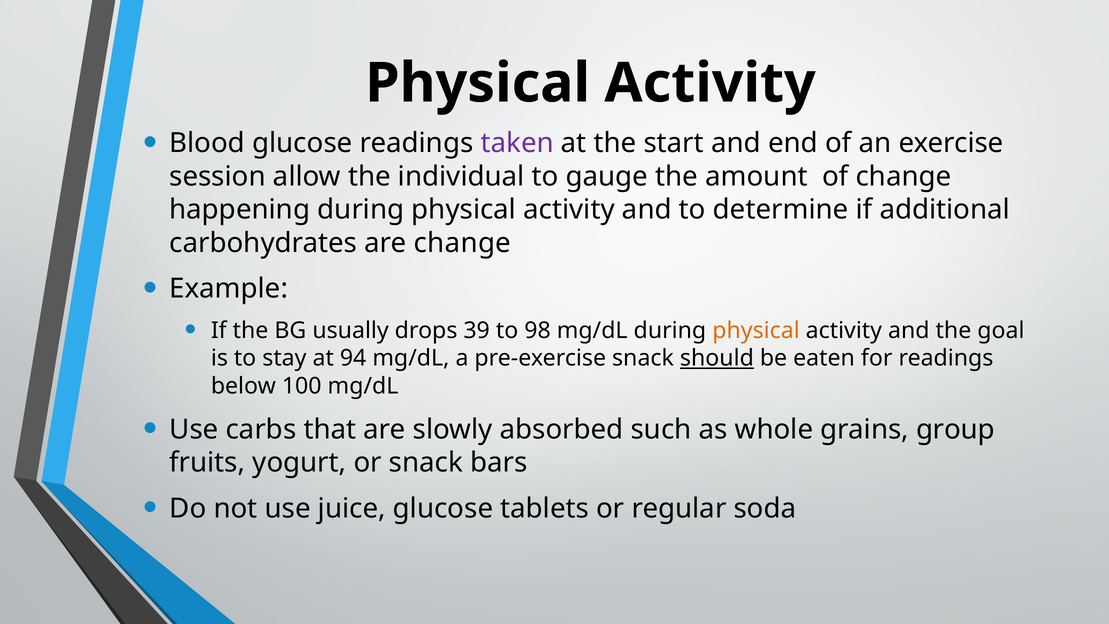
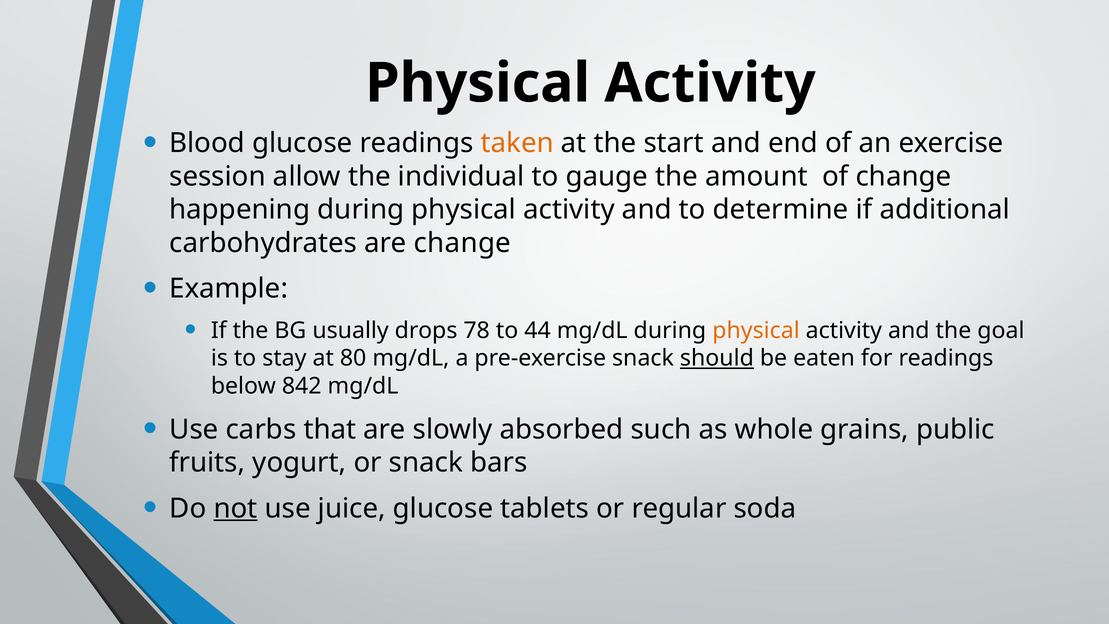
taken colour: purple -> orange (517, 143)
39: 39 -> 78 (477, 330)
98: 98 -> 44 (538, 330)
94: 94 -> 80 (353, 358)
100: 100 -> 842 (302, 386)
group: group -> public (955, 429)
not underline: none -> present (236, 508)
